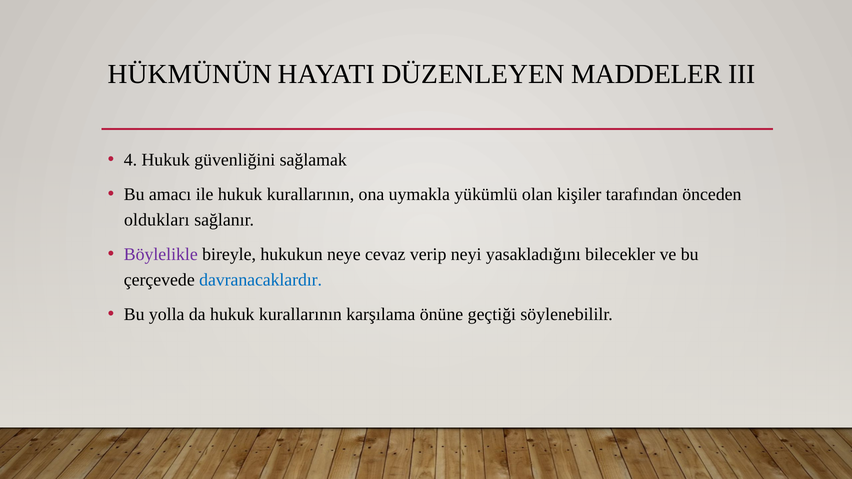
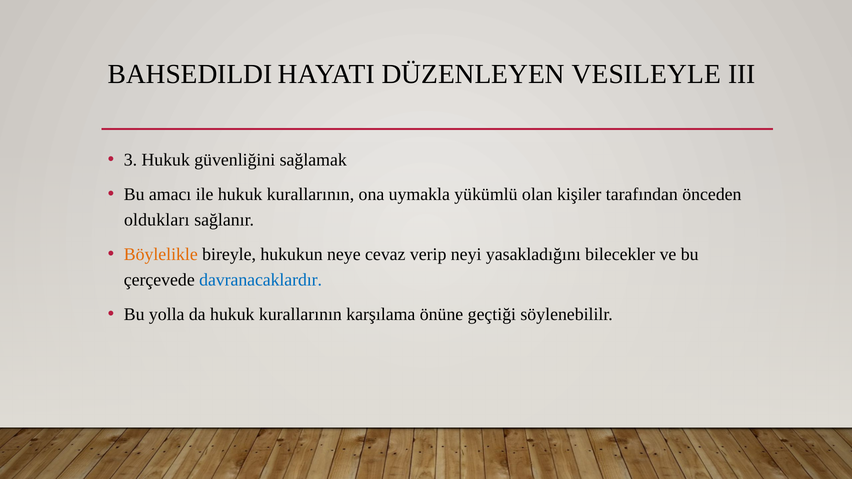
HÜKMÜNÜN: HÜKMÜNÜN -> BAHSEDILDI (190, 74)
MADDELER: MADDELER -> VESILEYLE (646, 74)
4: 4 -> 3 (130, 160)
Böylelikle colour: purple -> orange (161, 255)
